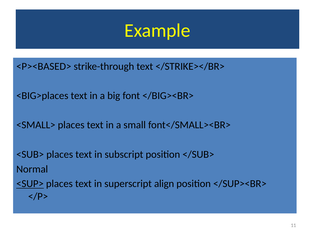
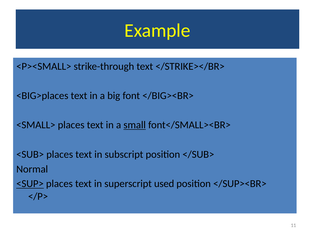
<P><BASED>: <P><BASED> -> <P><SMALL> (44, 66)
small underline: none -> present (135, 125)
align: align -> used (164, 184)
